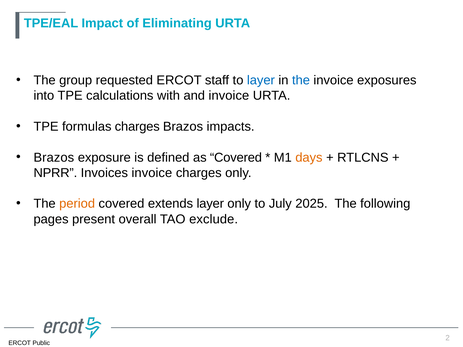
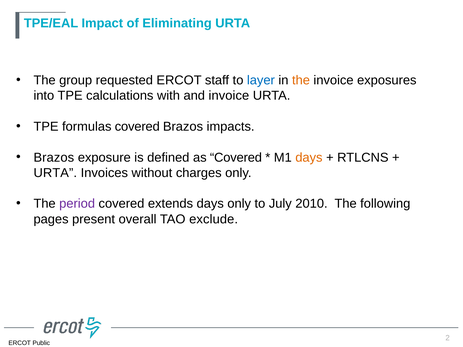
the colour: blue -> orange (301, 80)
formulas charges: charges -> covered (137, 127)
NPRR: NPRR -> URTA (55, 173)
Invoices invoice: invoice -> without (152, 173)
period colour: orange -> purple (77, 204)
extends layer: layer -> days (210, 204)
2025: 2025 -> 2010 (311, 204)
